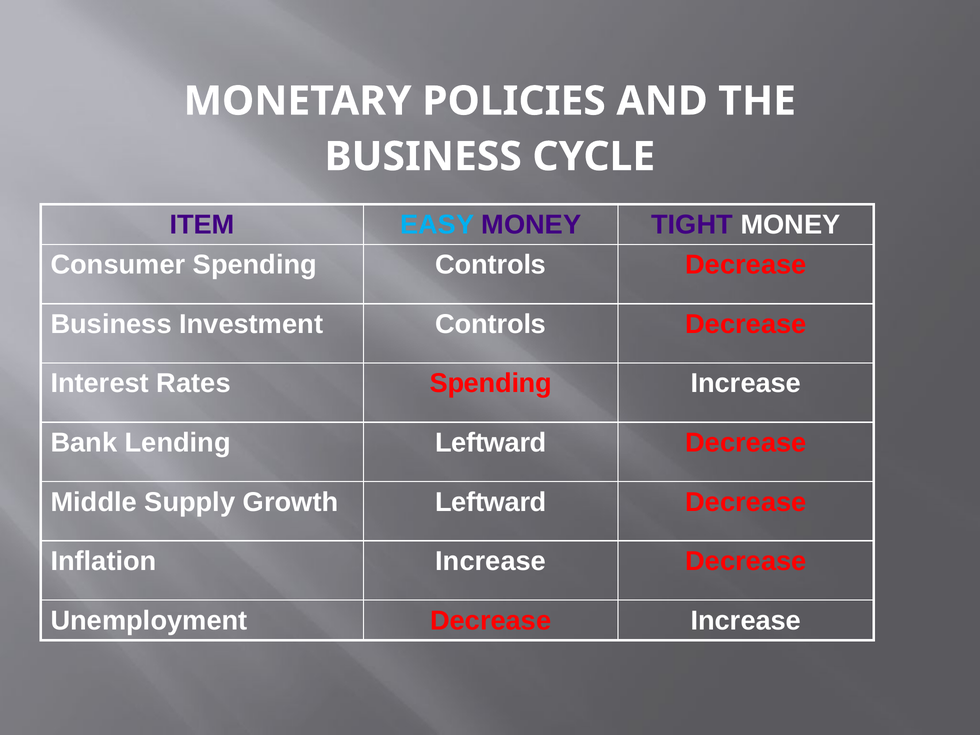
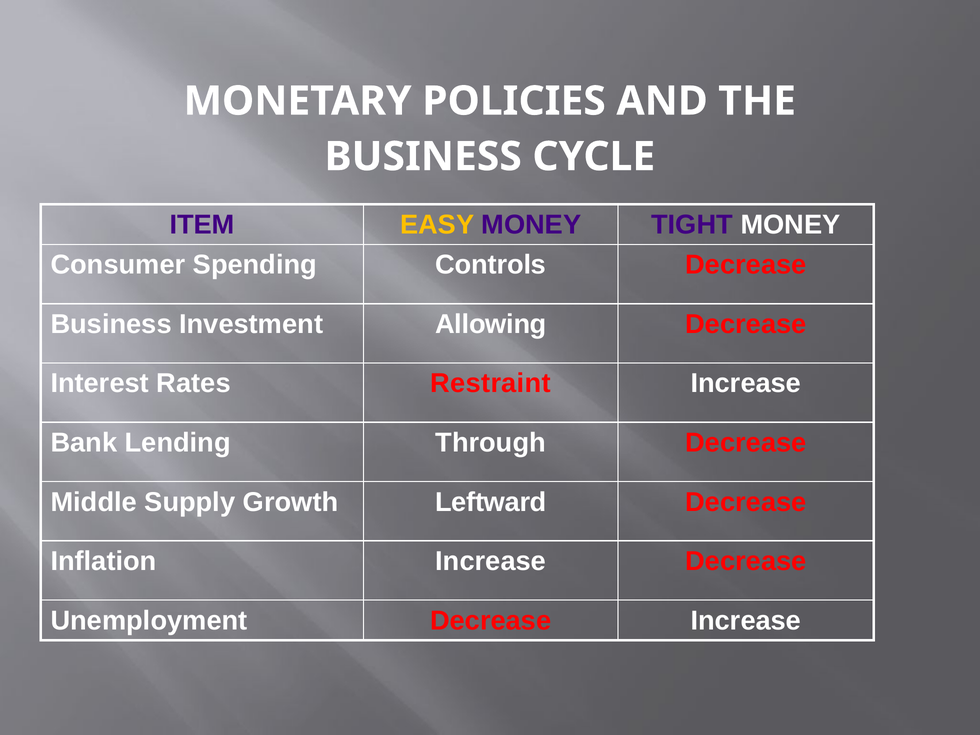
EASY colour: light blue -> yellow (437, 225)
Investment Controls: Controls -> Allowing (491, 324)
Rates Spending: Spending -> Restraint (490, 383)
Lending Leftward: Leftward -> Through (491, 443)
